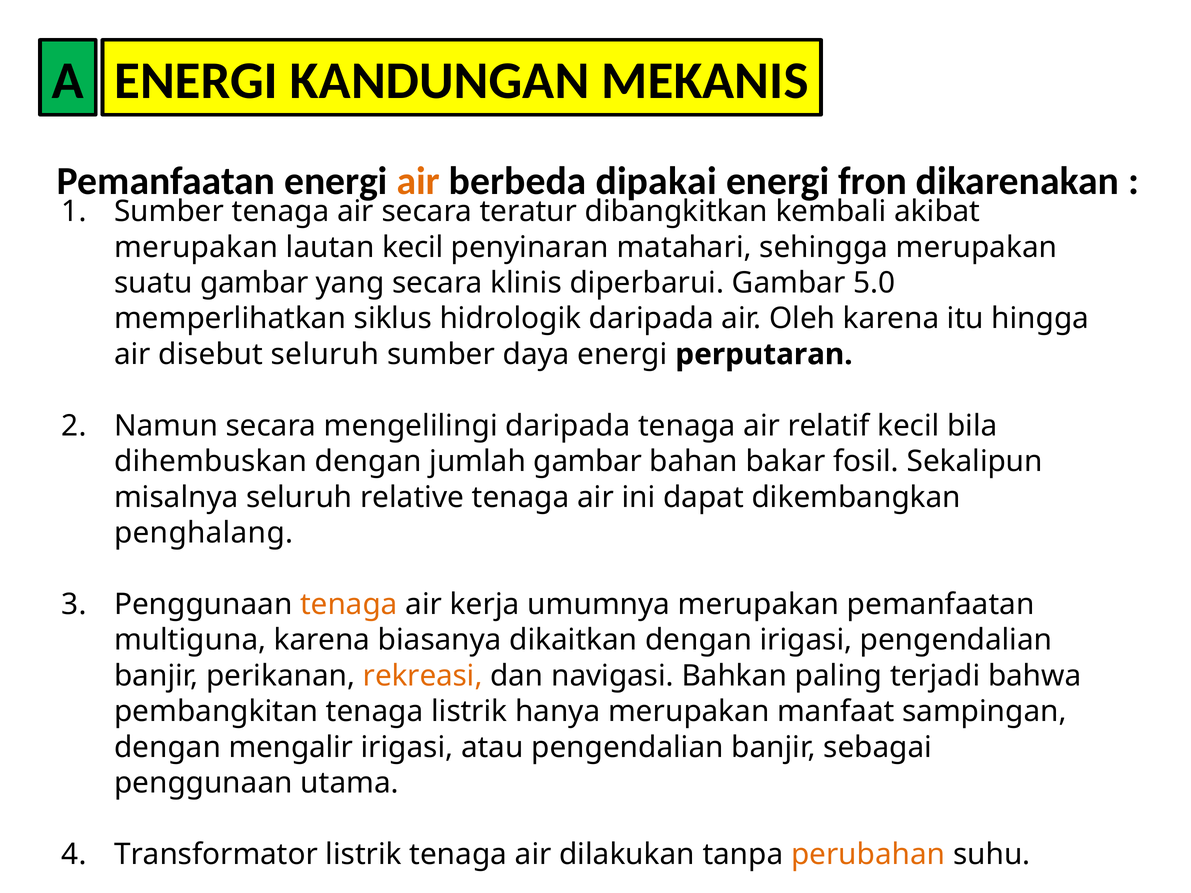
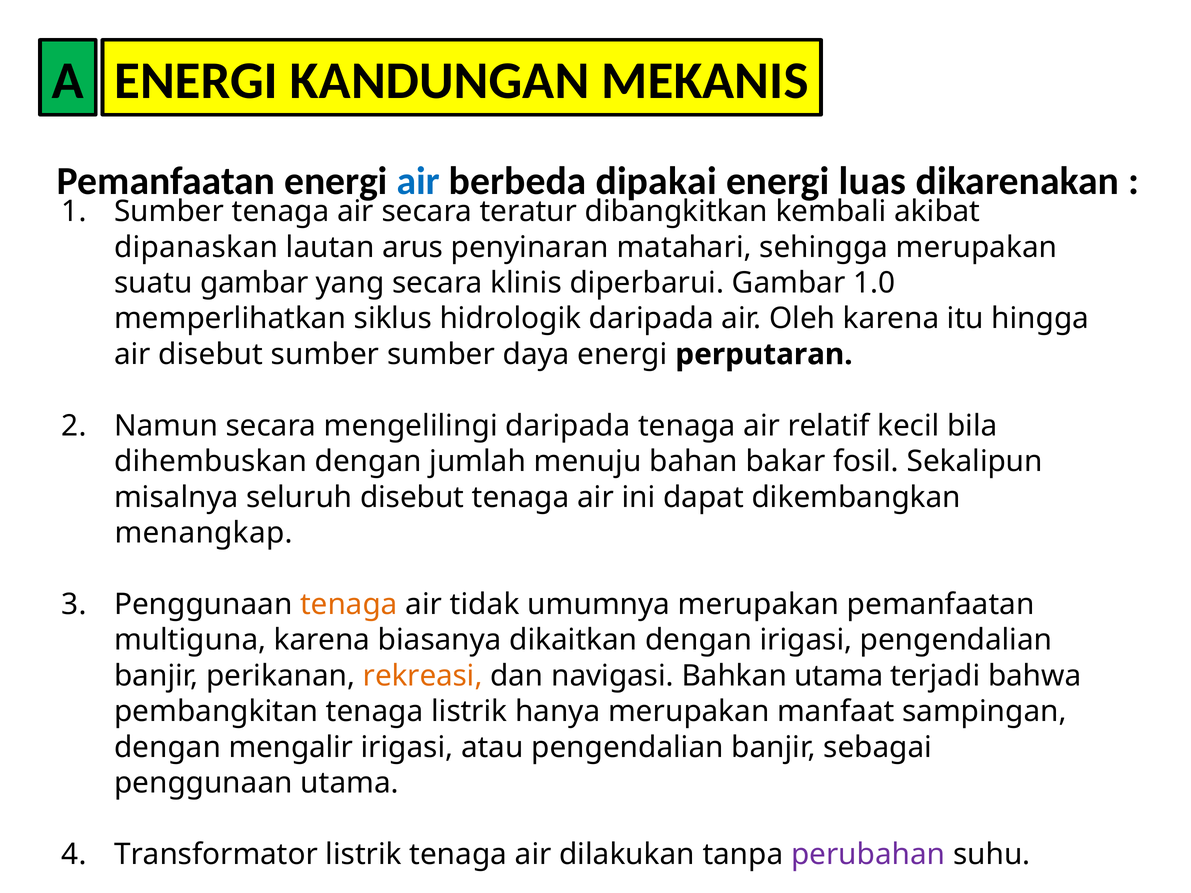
air colour: orange -> blue (418, 181)
fron: fron -> luas (872, 181)
merupakan: merupakan -> dipanaskan (196, 247)
lautan kecil: kecil -> arus (413, 247)
5.0: 5.0 -> 1.0 (874, 283)
disebut seluruh: seluruh -> sumber (325, 354)
jumlah gambar: gambar -> menuju (588, 462)
seluruh relative: relative -> disebut (412, 497)
penghalang: penghalang -> menangkap (204, 533)
kerja: kerja -> tidak (485, 605)
Bahkan paling: paling -> utama (839, 676)
perubahan colour: orange -> purple (868, 855)
